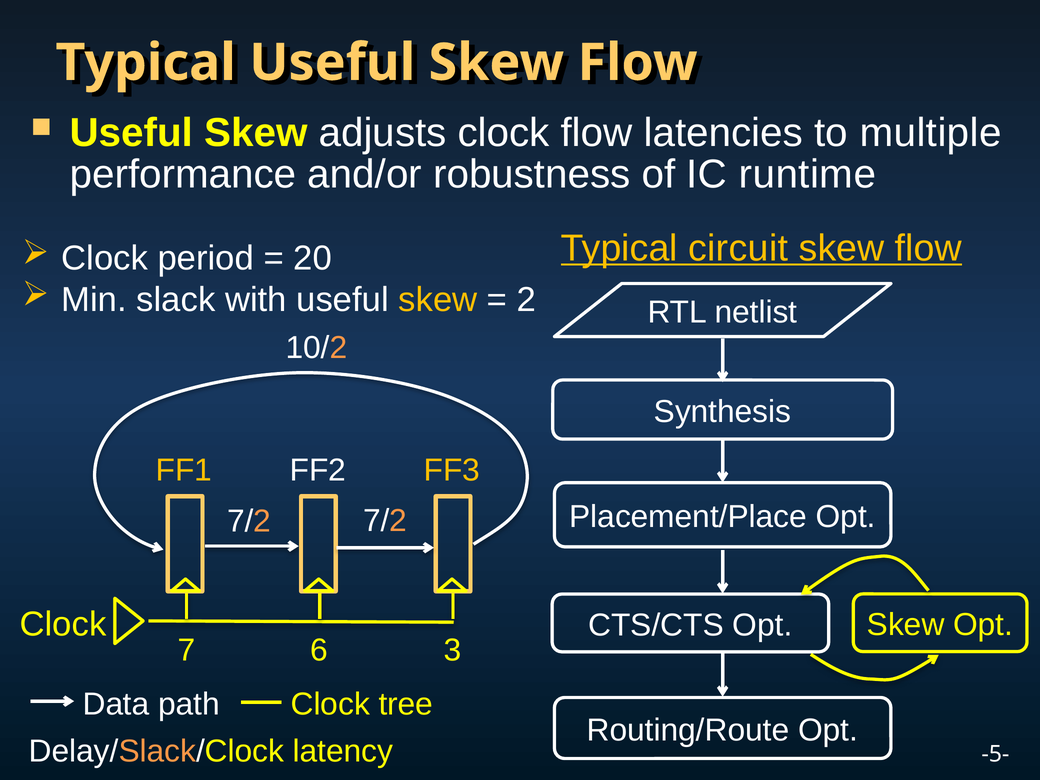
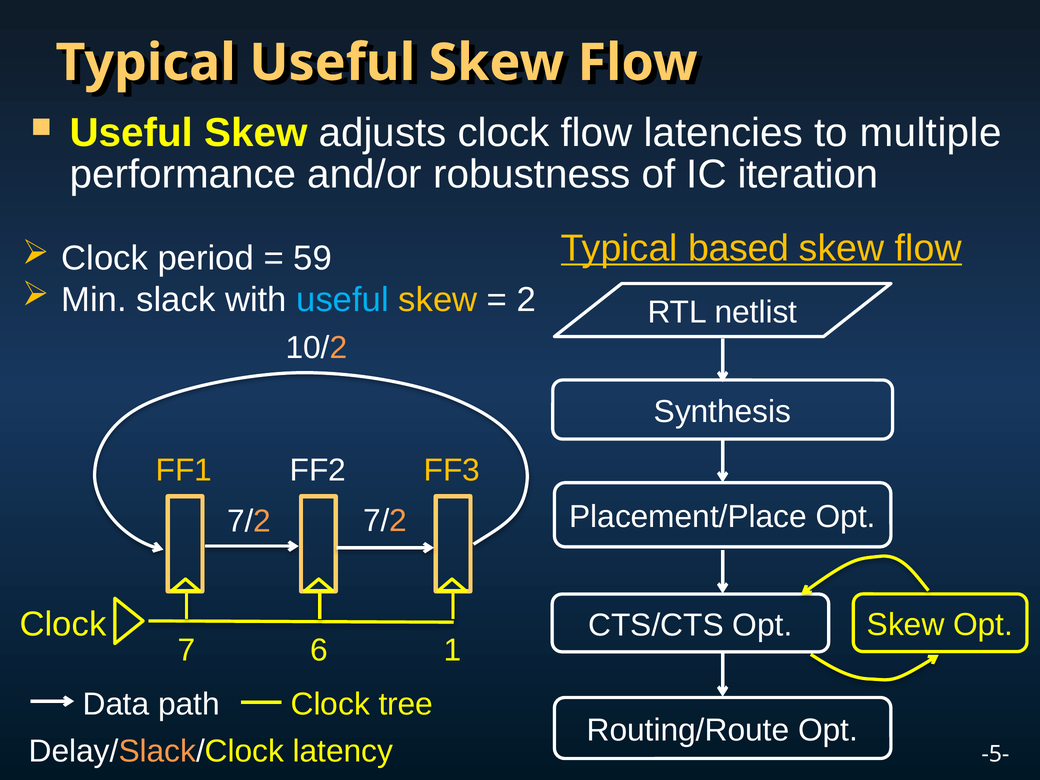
runtime: runtime -> iteration (808, 174)
circuit: circuit -> based (739, 248)
20: 20 -> 59 (313, 258)
useful colour: white -> light blue (343, 300)
3: 3 -> 1 (452, 650)
